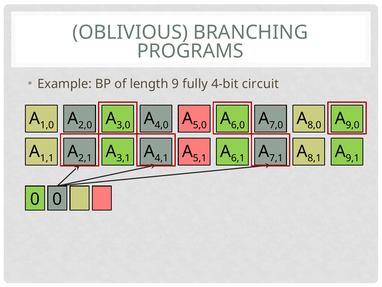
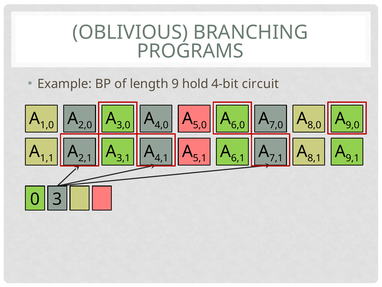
fully: fully -> hold (195, 84)
0 0: 0 -> 3 (57, 199)
